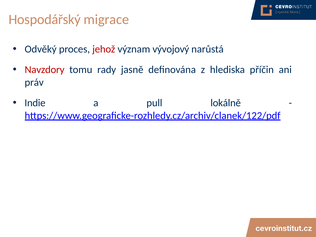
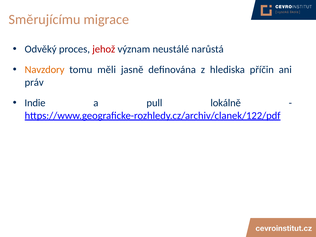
Hospodářský: Hospodářský -> Směrujícímu (45, 19)
vývojový: vývojový -> neustálé (171, 49)
Navzdory colour: red -> orange (45, 70)
rady: rady -> měli (107, 70)
